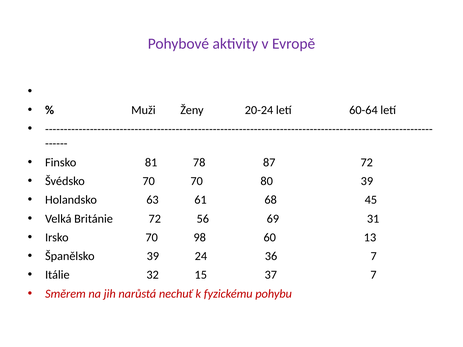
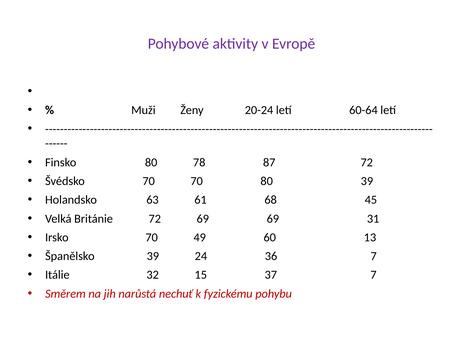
Finsko 81: 81 -> 80 (151, 163)
72 56: 56 -> 69 (203, 219)
98: 98 -> 49 (200, 238)
